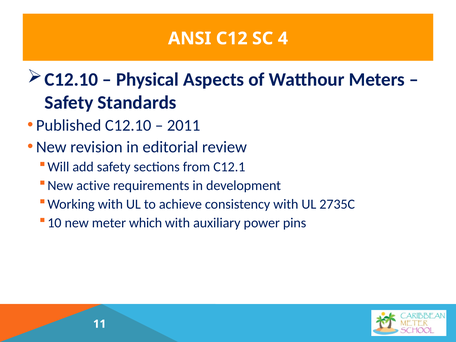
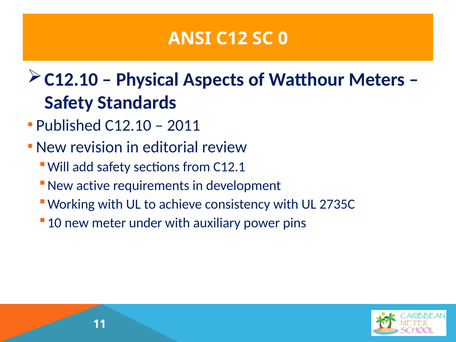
4: 4 -> 0 (283, 38)
which: which -> under (146, 223)
